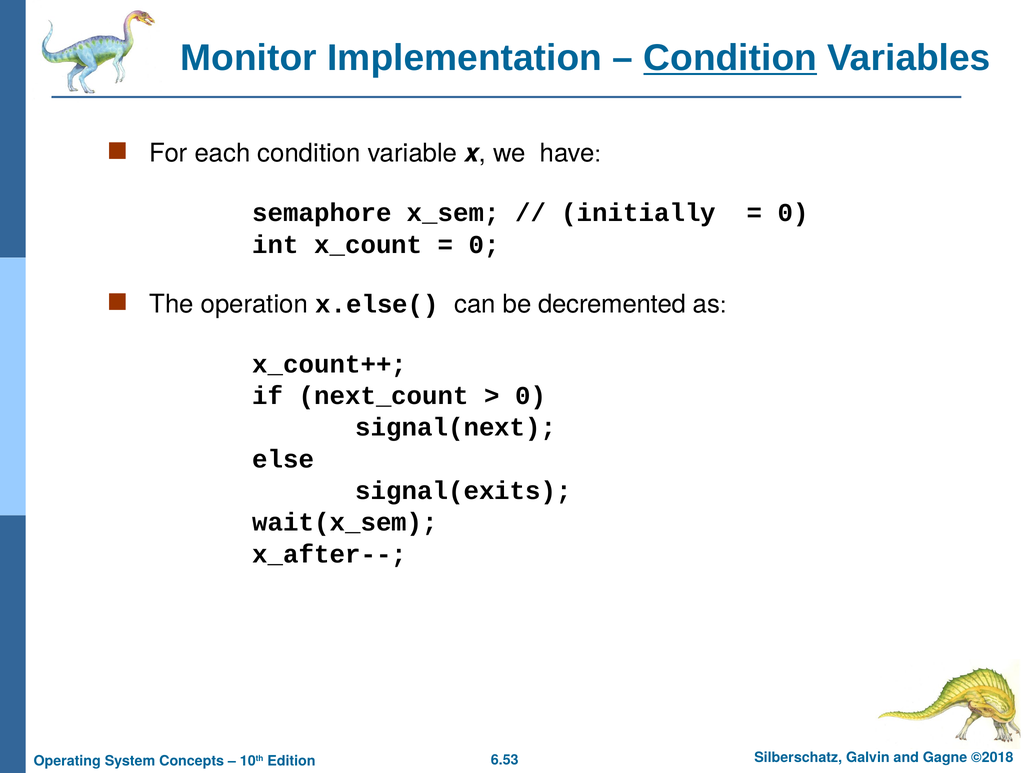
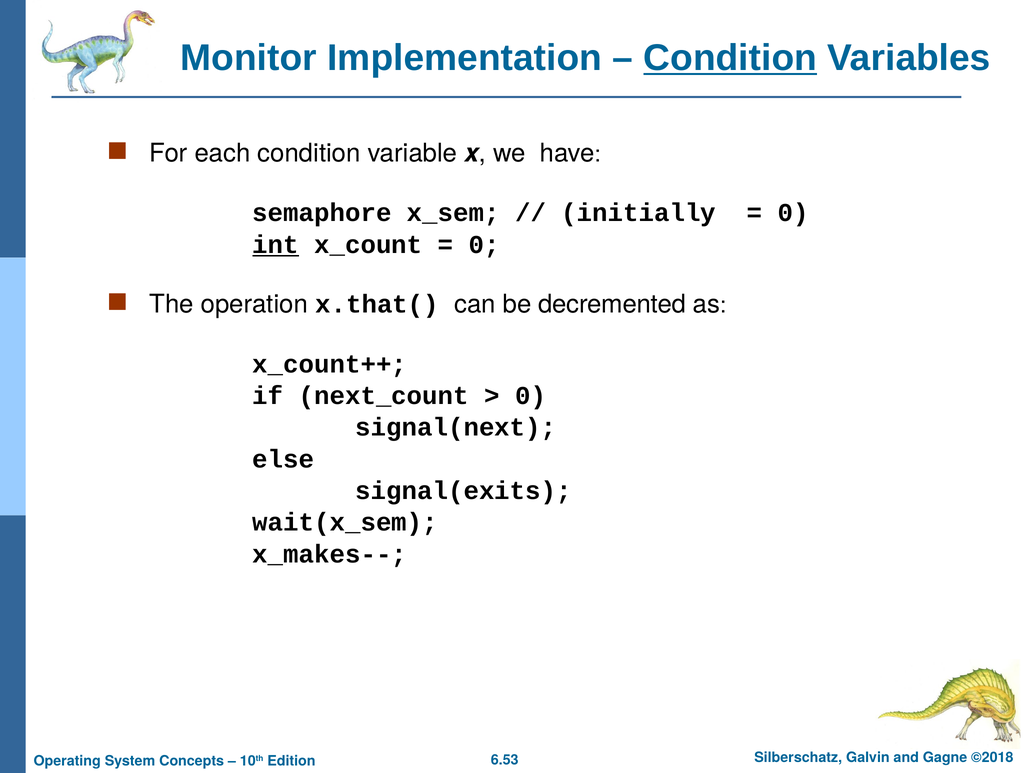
int underline: none -> present (276, 245)
x.else(: x.else( -> x.that( (377, 304)
x_after--: x_after-- -> x_makes-- (330, 554)
